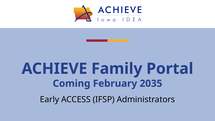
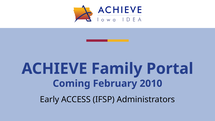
2035: 2035 -> 2010 (151, 83)
